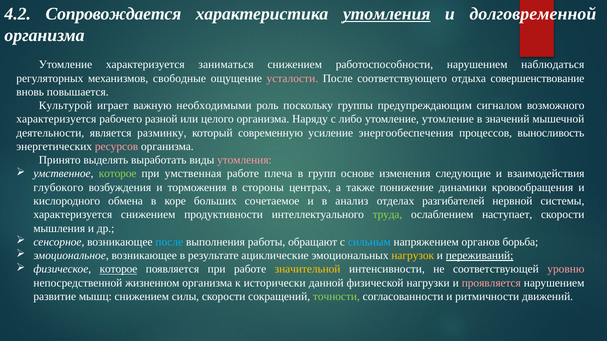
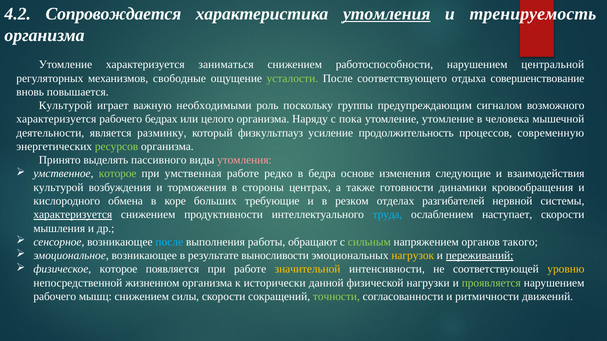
долговременной: долговременной -> тренируемость (533, 14)
наблюдаться: наблюдаться -> центральной (553, 65)
усталости colour: pink -> light green (292, 78)
разной: разной -> бедрах (161, 119)
либо: либо -> пока (350, 119)
значений: значений -> человека (507, 119)
современную: современную -> физкультпауз (271, 133)
энергообеспечения: энергообеспечения -> продолжительность (406, 133)
выносливость: выносливость -> современную (551, 133)
ресурсов colour: pink -> light green (117, 147)
выработать: выработать -> пассивного (159, 160)
плеча: плеча -> редко (278, 174)
групп: групп -> бедра (322, 174)
глубокого: глубокого -> культурой (58, 188)
понижение: понижение -> готовности (407, 188)
сочетаемое: сочетаемое -> требующие (272, 201)
анализ: анализ -> резком (352, 201)
характеризуется underline: none -> present (73, 215)
труда colour: light green -> light blue (388, 215)
сильным colour: light blue -> light green (369, 242)
борьба: борьба -> такого (520, 242)
ациклические: ациклические -> выносливости (275, 256)
которое underline: present -> none (119, 270)
уровню colour: pink -> yellow (566, 270)
проявляется colour: pink -> light green (491, 283)
развитие: развитие -> рабочего (55, 297)
